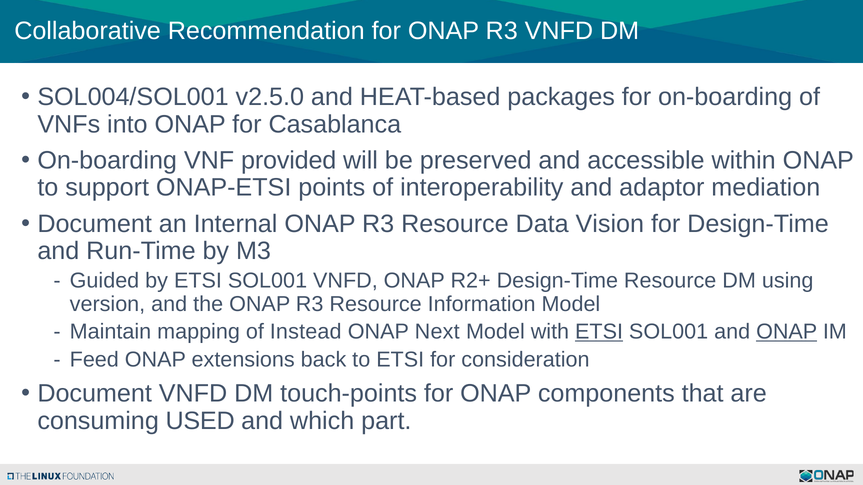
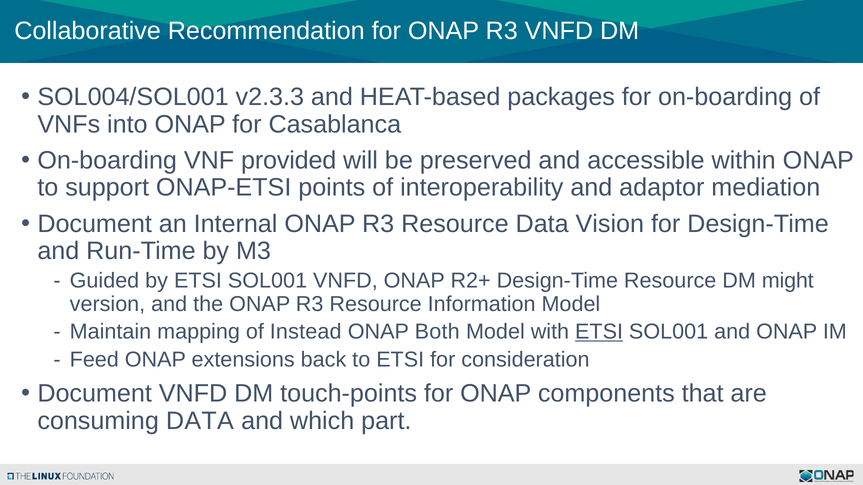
v2.5.0: v2.5.0 -> v2.3.3 (270, 97)
using: using -> might (788, 281)
Next: Next -> Both (437, 332)
ONAP underline: present -> none (787, 332)
consuming USED: USED -> DATA (200, 421)
